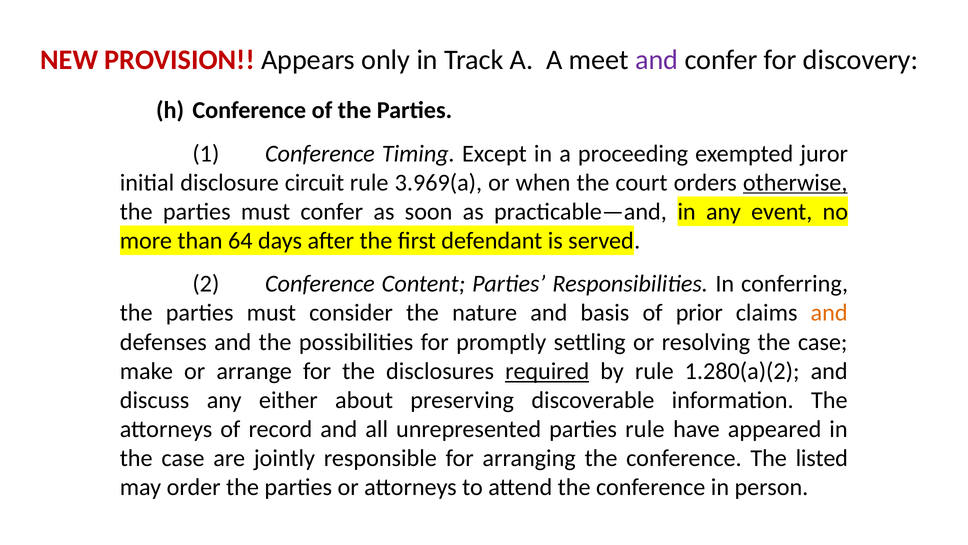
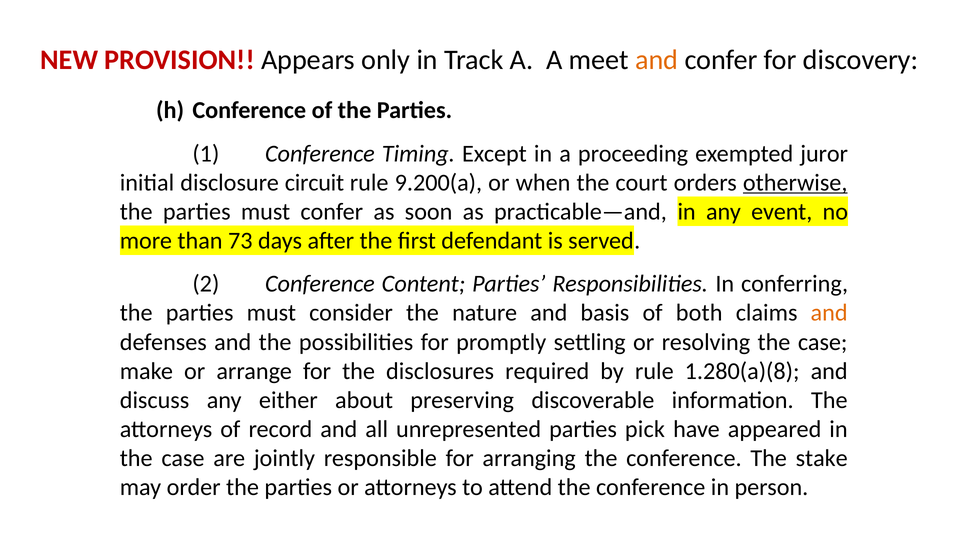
and colour: purple -> orange (657, 60)
3.969(a: 3.969(a -> 9.200(a (438, 182)
64: 64 -> 73 (240, 241)
prior: prior -> both (699, 313)
required underline: present -> none (547, 371)
1.280(a)(2: 1.280(a)(2 -> 1.280(a)(8 (742, 371)
parties rule: rule -> pick (645, 429)
listed: listed -> stake (822, 458)
